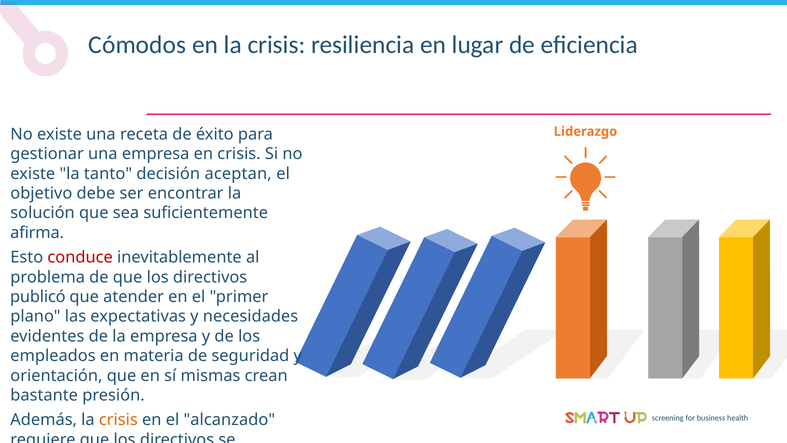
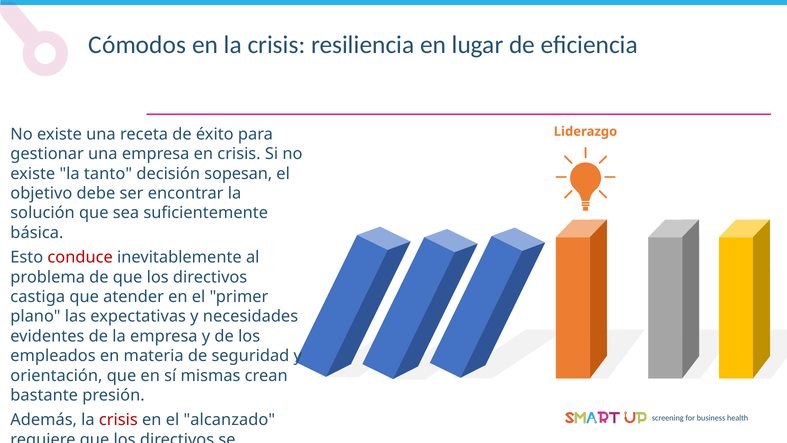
aceptan: aceptan -> sopesan (238, 174)
afirma: afirma -> básica (37, 233)
publicó: publicó -> castiga (38, 297)
crisis colour: orange -> red (118, 420)
